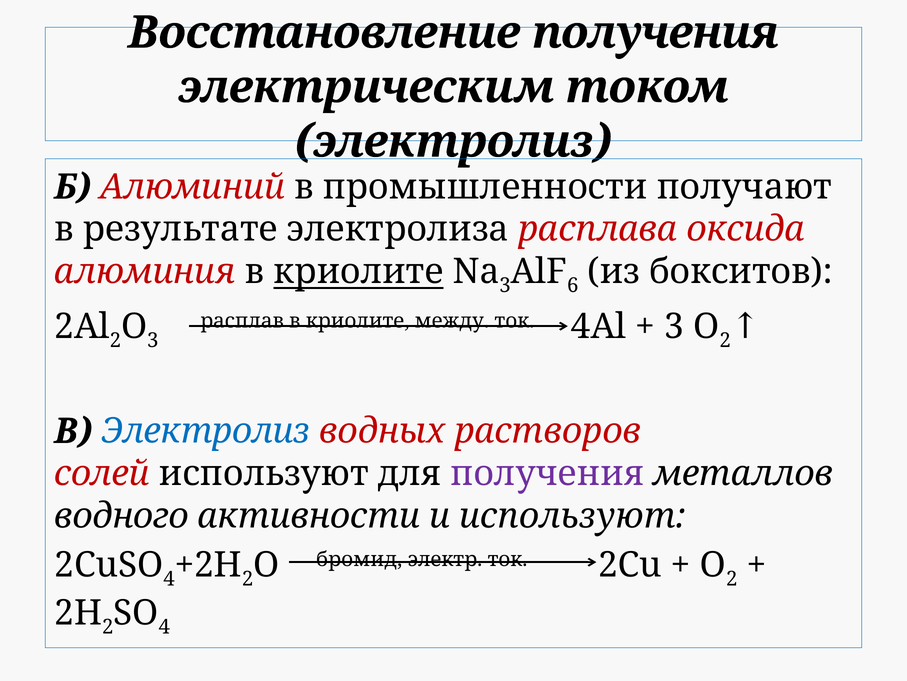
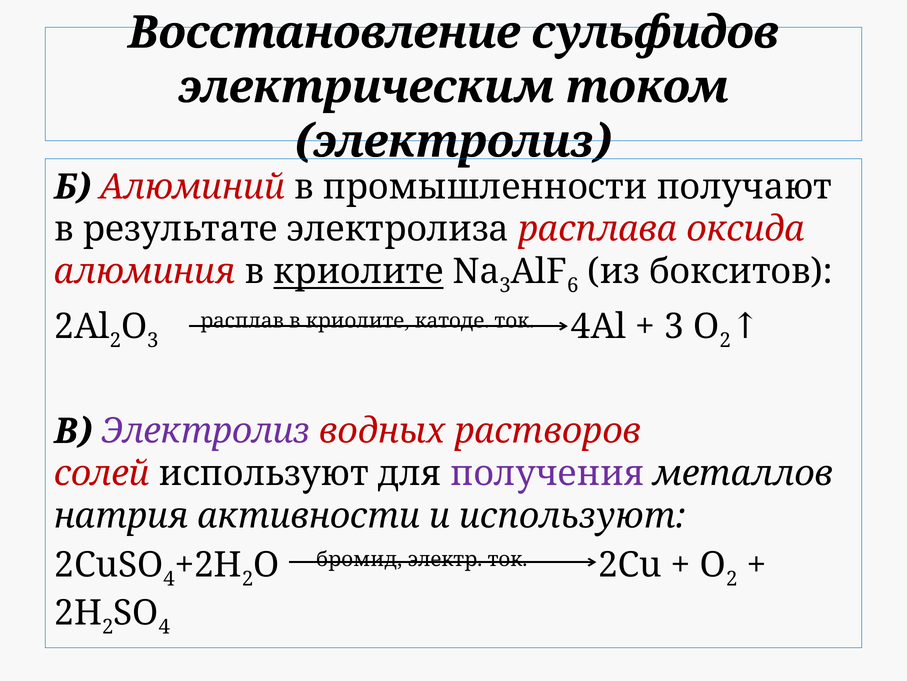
Восстановление получения: получения -> сульфидов (656, 33)
между: между -> катоде (452, 321)
Электролиз colour: blue -> purple (206, 431)
водного: водного -> натрия (121, 515)
